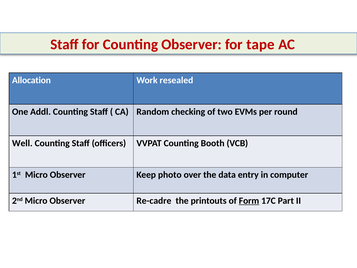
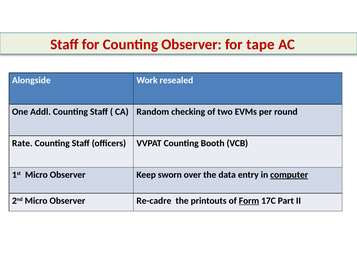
Allocation: Allocation -> Alongside (31, 80)
Well: Well -> Rate (22, 143)
photo: photo -> sworn (170, 175)
computer underline: none -> present (289, 175)
